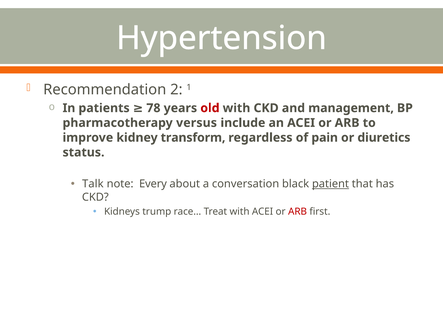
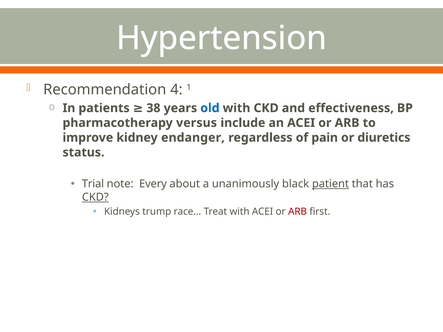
2: 2 -> 4 (176, 90)
78: 78 -> 38 (153, 108)
old colour: red -> blue (210, 108)
management: management -> effectiveness (351, 108)
transform: transform -> endanger (193, 138)
Talk: Talk -> Trial (93, 184)
conversation: conversation -> unanimously (246, 184)
CKD underline: none -> present (95, 197)
